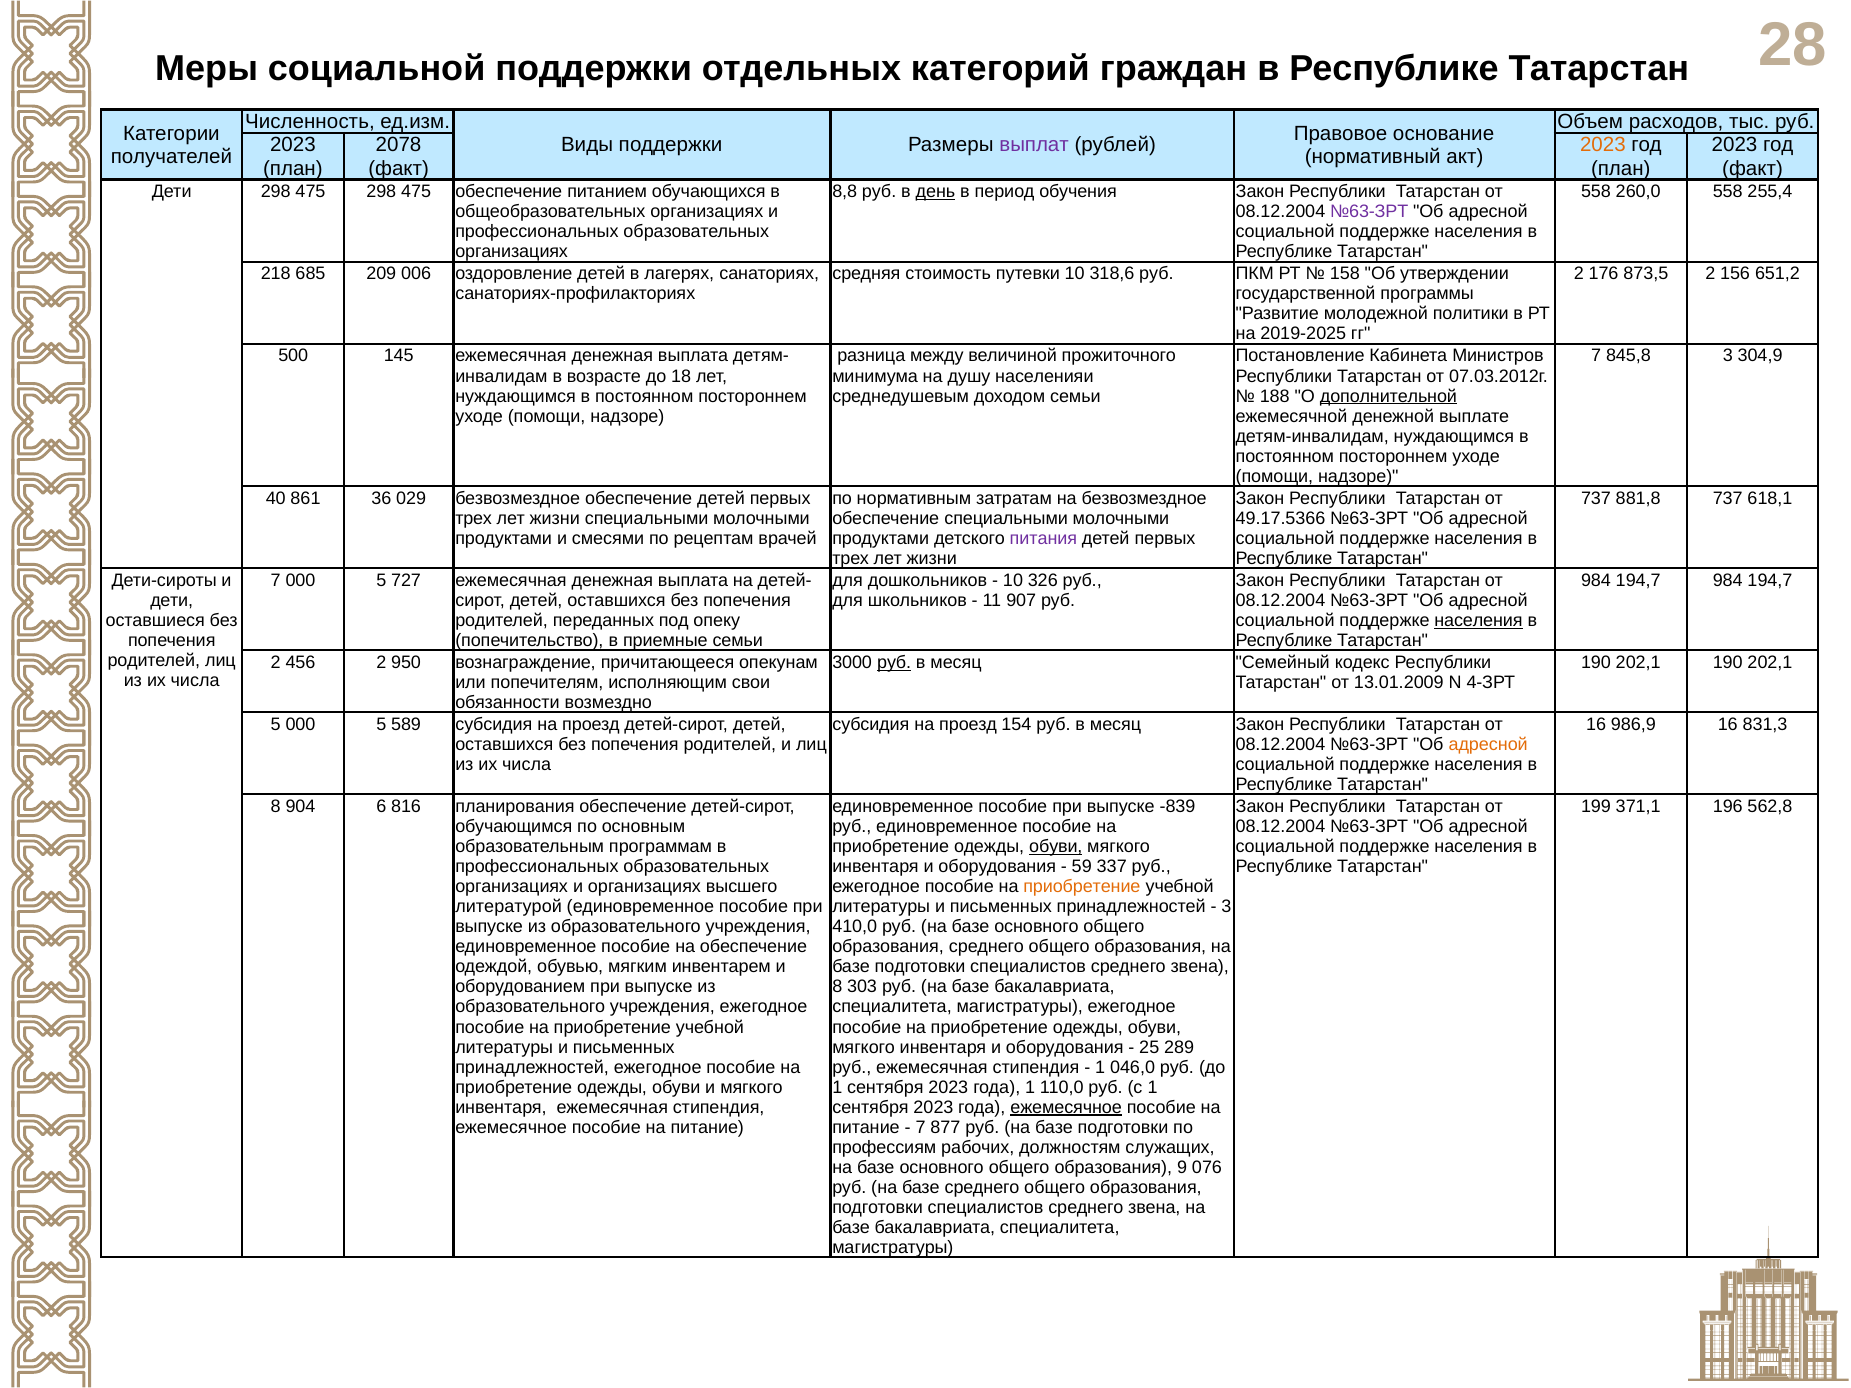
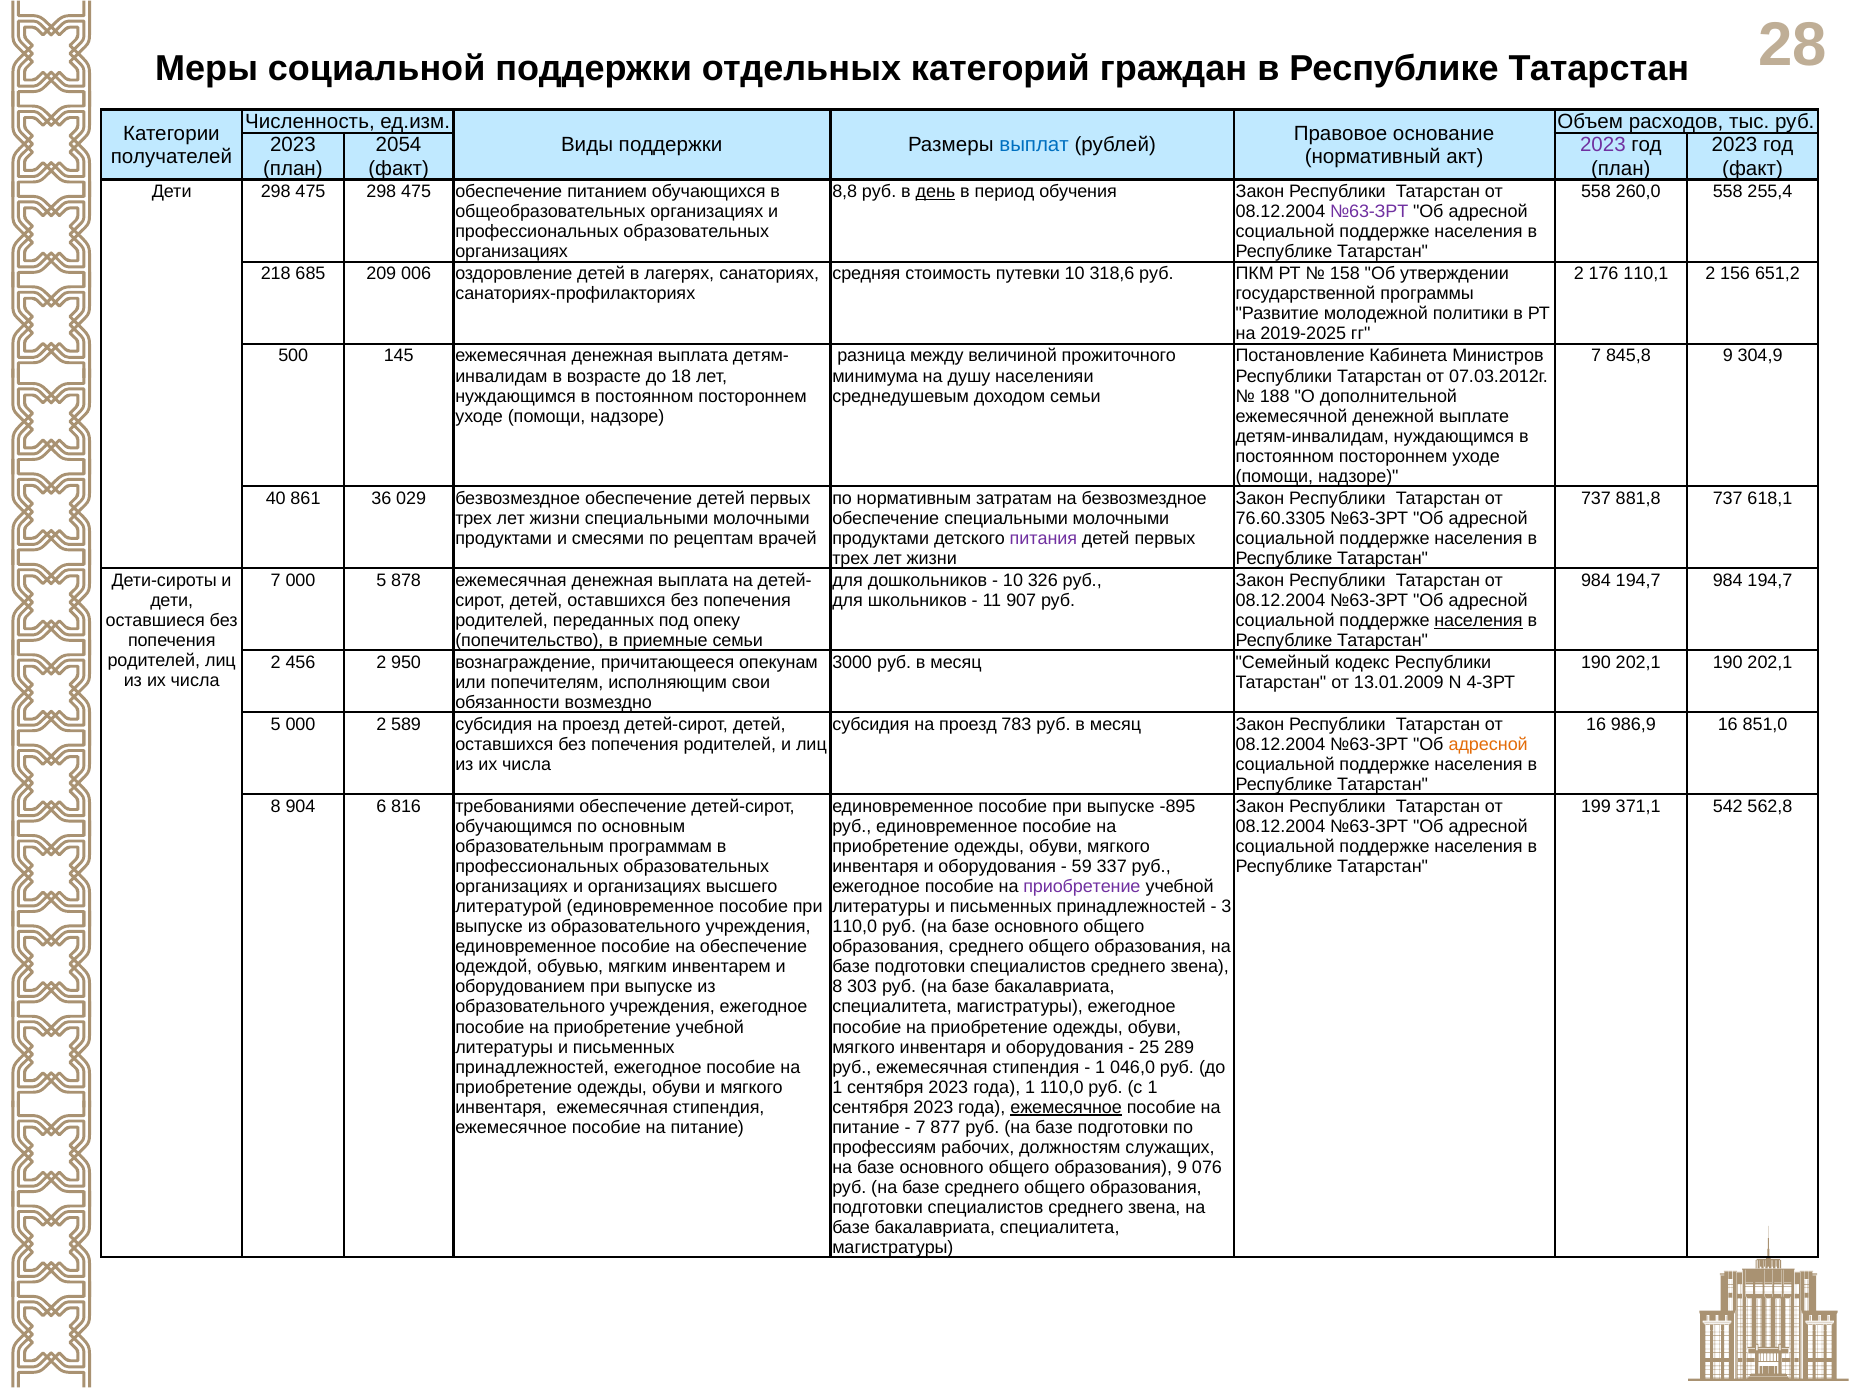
выплат colour: purple -> blue (1034, 145)
2078: 2078 -> 2054 (399, 145)
2023 colour: orange -> purple (1603, 145)
873,5: 873,5 -> 110,1 (1646, 274)
845,8 3: 3 -> 9 (1728, 356)
дополнительной underline: present -> none (1388, 396)
49.17.5366: 49.17.5366 -> 76.60.3305 (1281, 518)
727: 727 -> 878 (406, 580)
руб underline: present -> none (894, 663)
5 000 5: 5 -> 2 (381, 725)
154: 154 -> 783 (1016, 725)
831,3: 831,3 -> 851,0 (1765, 725)
планирования: планирования -> требованиями (515, 807)
-839: -839 -> -895 (1178, 807)
196: 196 -> 542 (1728, 807)
обуви underline: present -> none (1056, 847)
приобретение colour: orange -> purple (1082, 887)
410,0: 410,0 -> 110,0 (855, 927)
